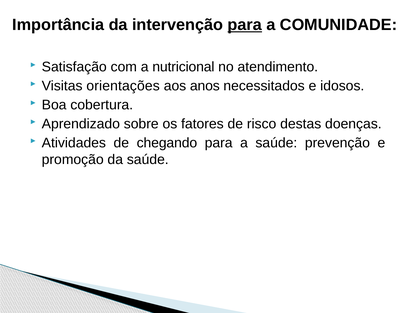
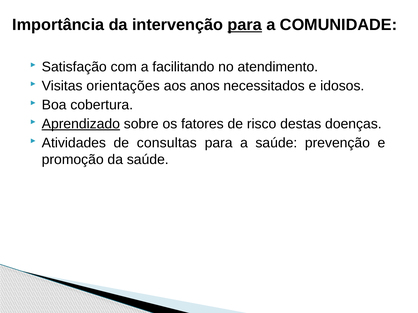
nutricional: nutricional -> facilitando (183, 67)
Aprendizado underline: none -> present (81, 124)
chegando: chegando -> consultas (167, 143)
